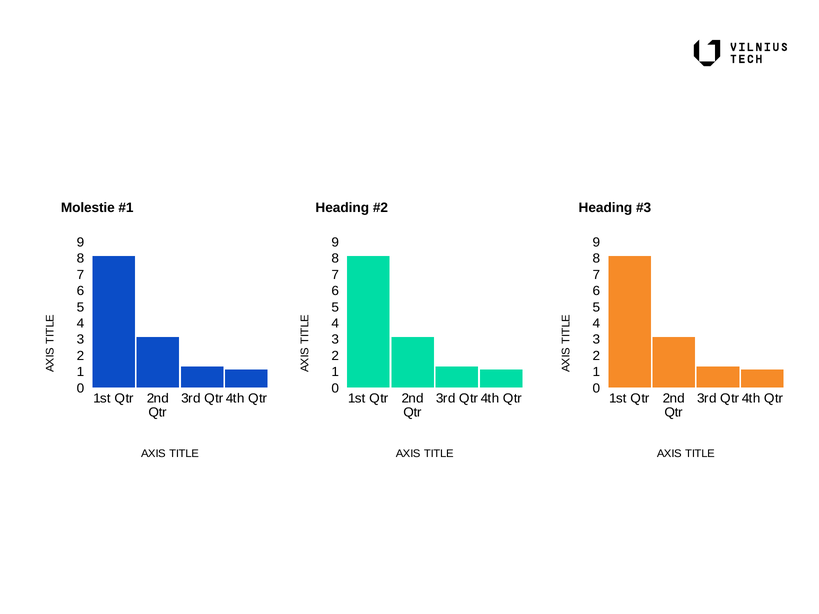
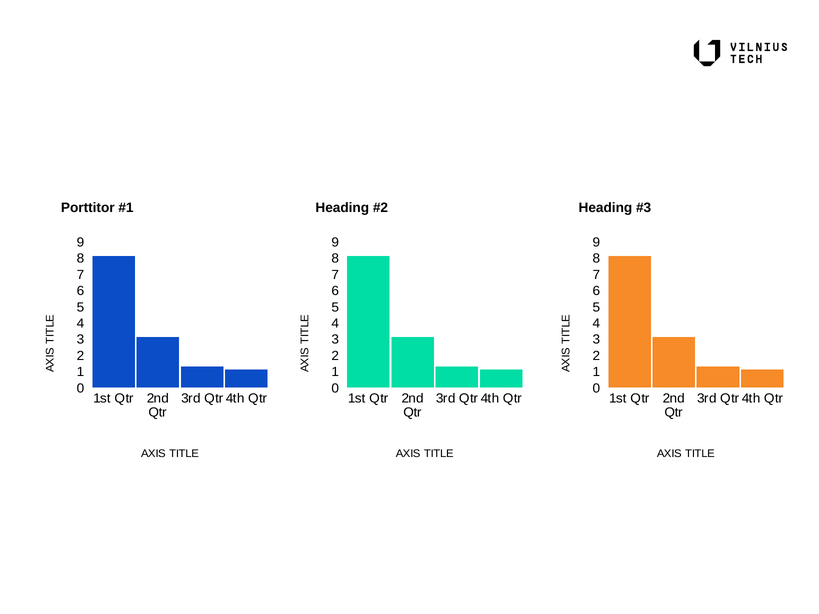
Molestie: Molestie -> Porttitor (88, 208)
